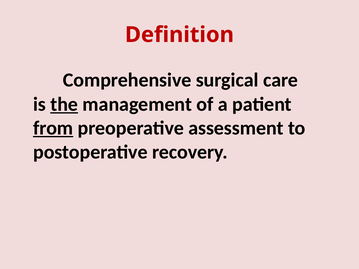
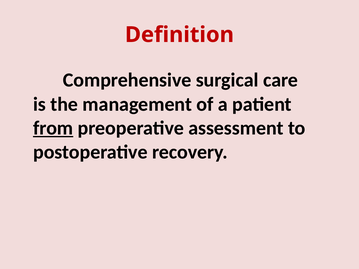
the underline: present -> none (64, 104)
